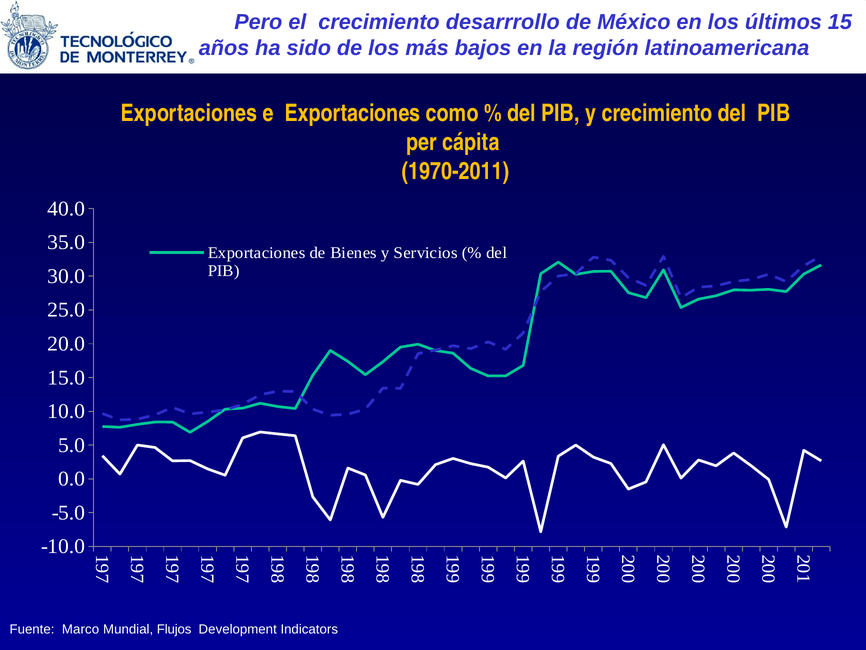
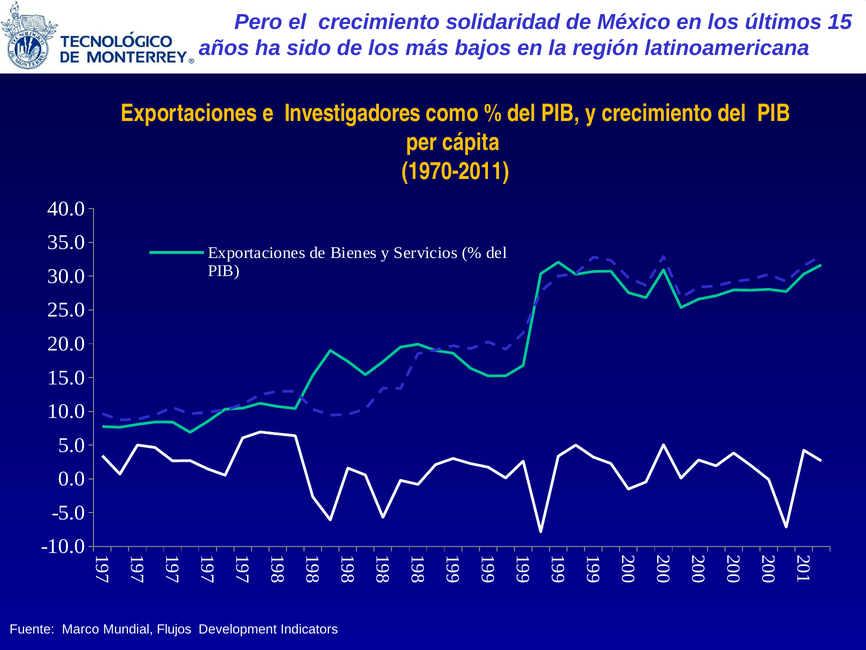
desarrrollo: desarrrollo -> solidaridad (503, 22)
e Exportaciones: Exportaciones -> Investigadores (353, 113)
